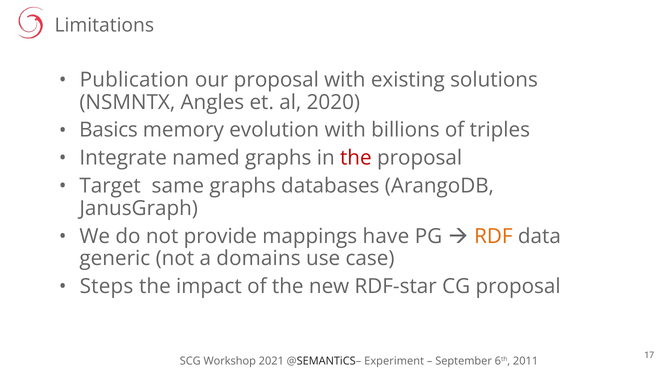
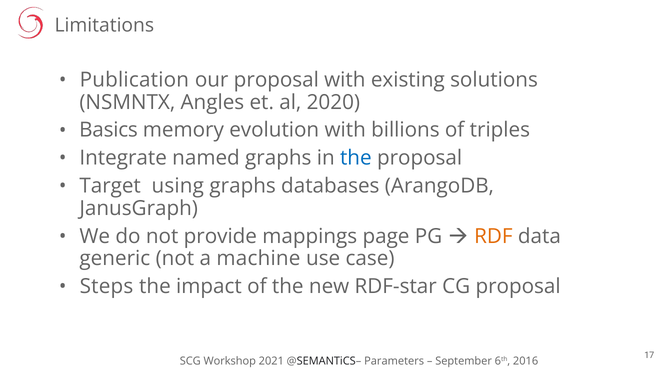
the colour: red -> blue (356, 158)
same: same -> using (178, 186)
have: have -> page (386, 236)
domains: domains -> machine (258, 258)
Experiment: Experiment -> Parameters (394, 360)
2011: 2011 -> 2016 (526, 360)
